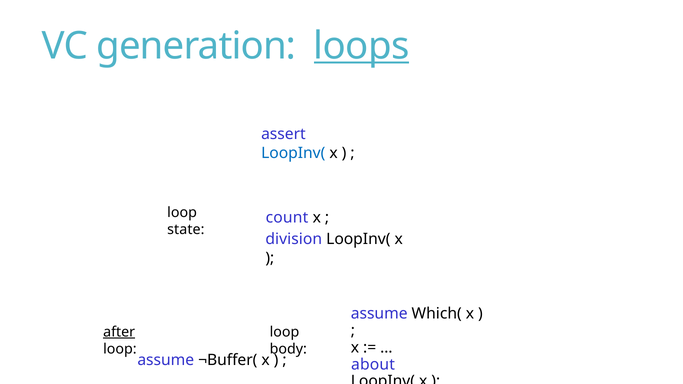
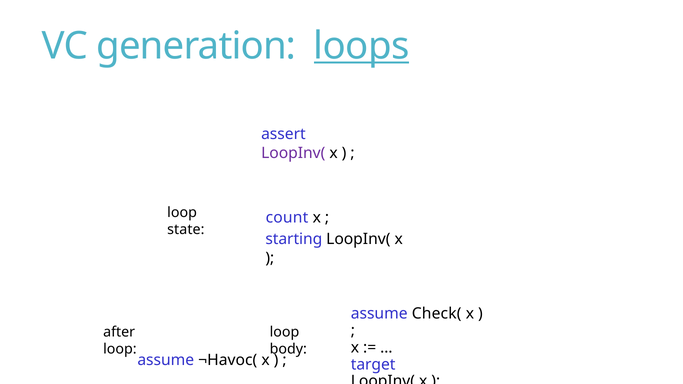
LoopInv( colour: blue -> purple (293, 153)
division: division -> starting (294, 239)
Which(: Which( -> Check( (437, 314)
after underline: present -> none (119, 332)
¬Buffer(: ¬Buffer( -> ¬Havoc( (228, 360)
about: about -> target (373, 365)
